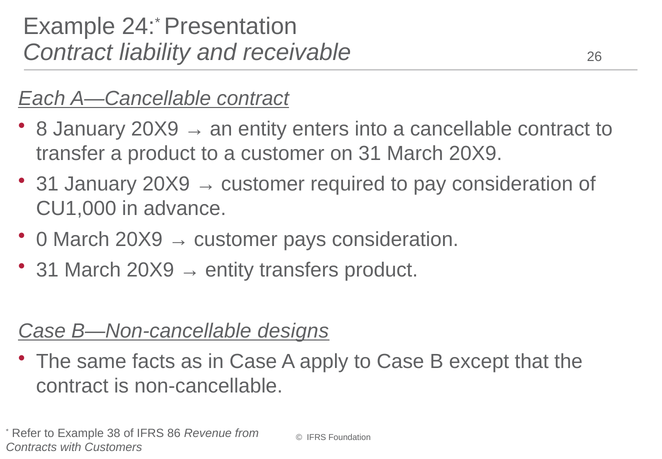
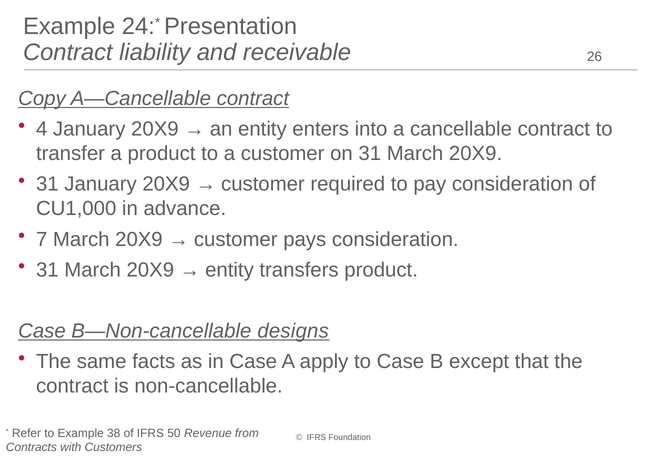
Each: Each -> Copy (42, 98)
8: 8 -> 4 (42, 129)
0: 0 -> 7 (42, 239)
86: 86 -> 50 (174, 433)
